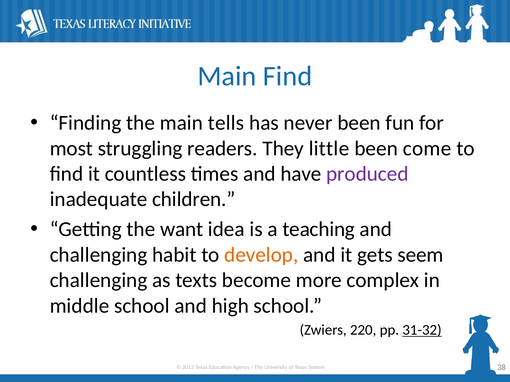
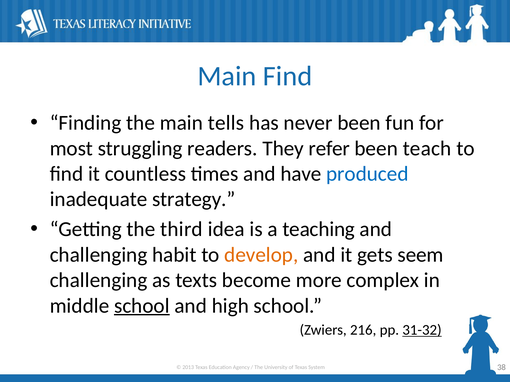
little: little -> refer (329, 149)
come: come -> teach (427, 149)
produced colour: purple -> blue (367, 174)
children: children -> strategy (194, 200)
want: want -> third (182, 230)
school underline: none -> present (142, 306)
220: 220 -> 216 (363, 330)
